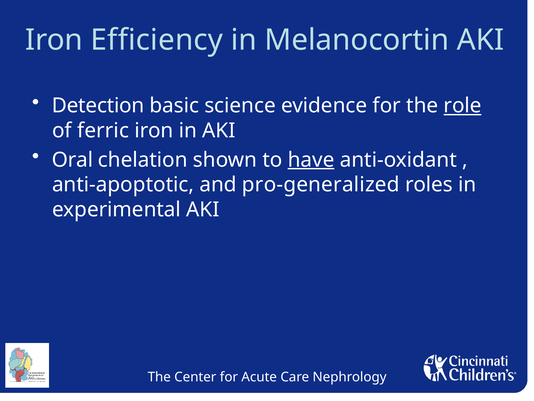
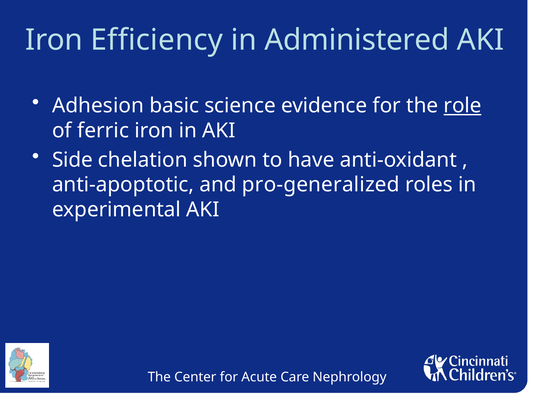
Melanocortin: Melanocortin -> Administered (357, 40)
Detection: Detection -> Adhesion (98, 106)
Oral: Oral -> Side (72, 160)
have underline: present -> none (311, 160)
